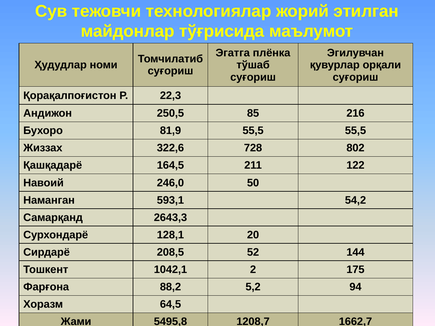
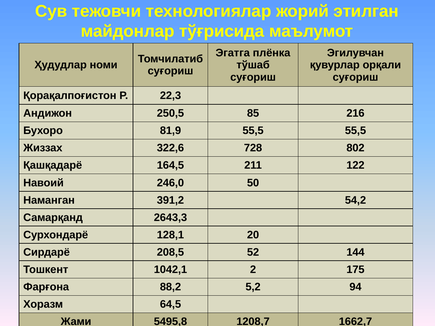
593,1: 593,1 -> 391,2 (170, 200)
